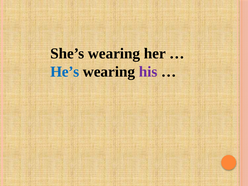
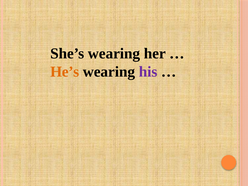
He’s colour: blue -> orange (65, 72)
